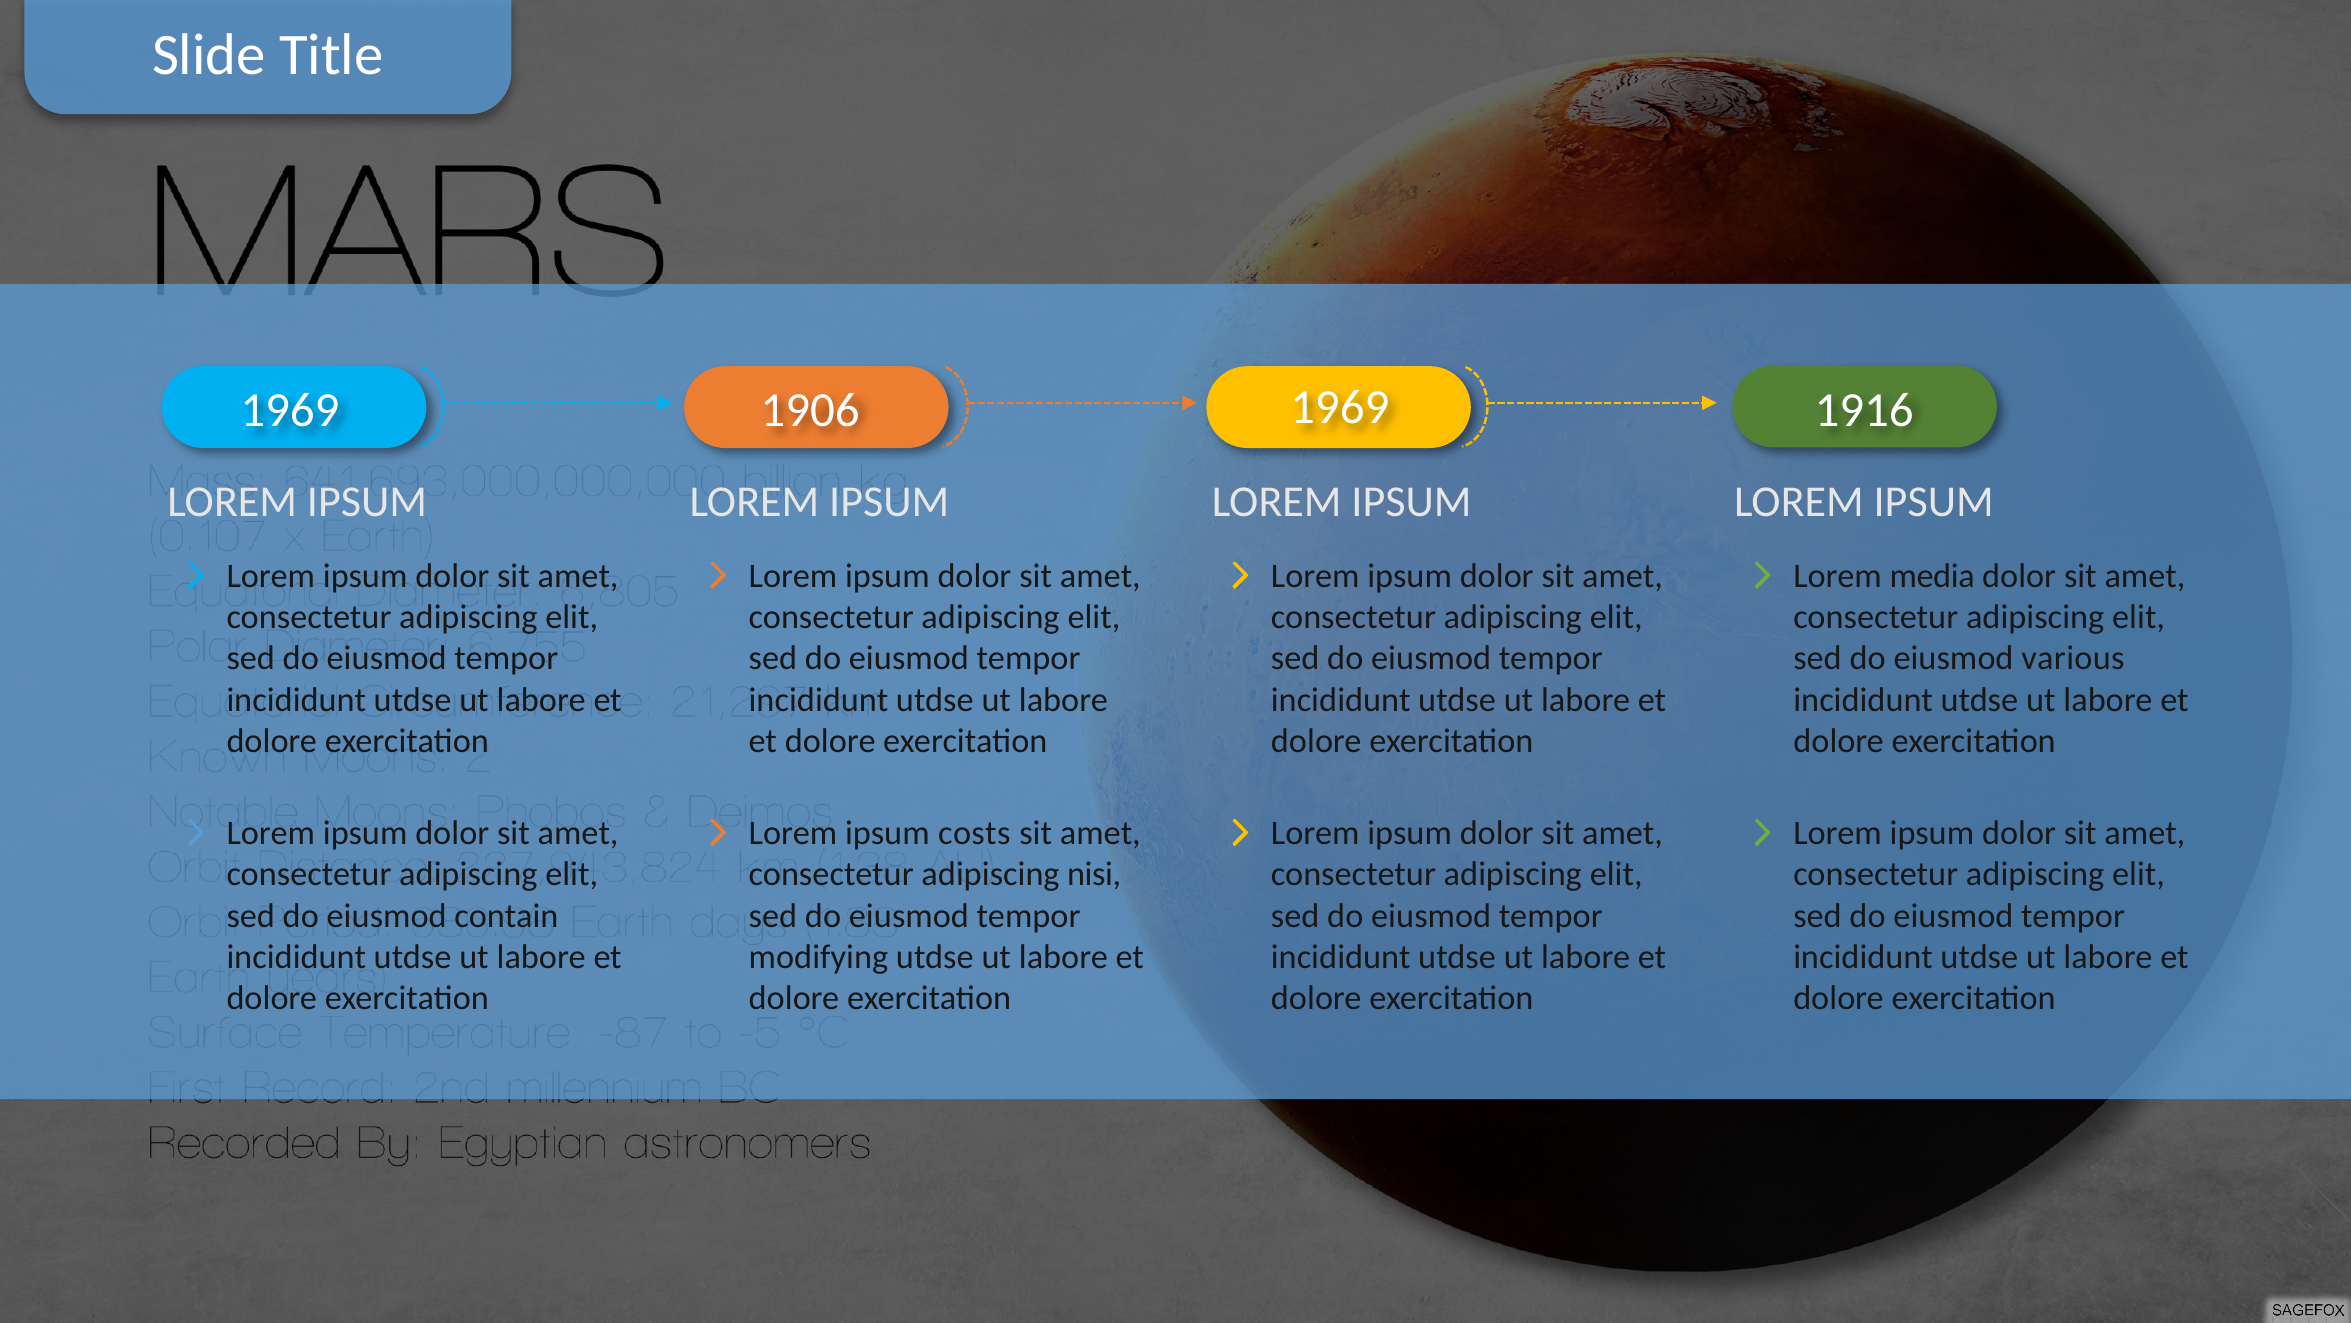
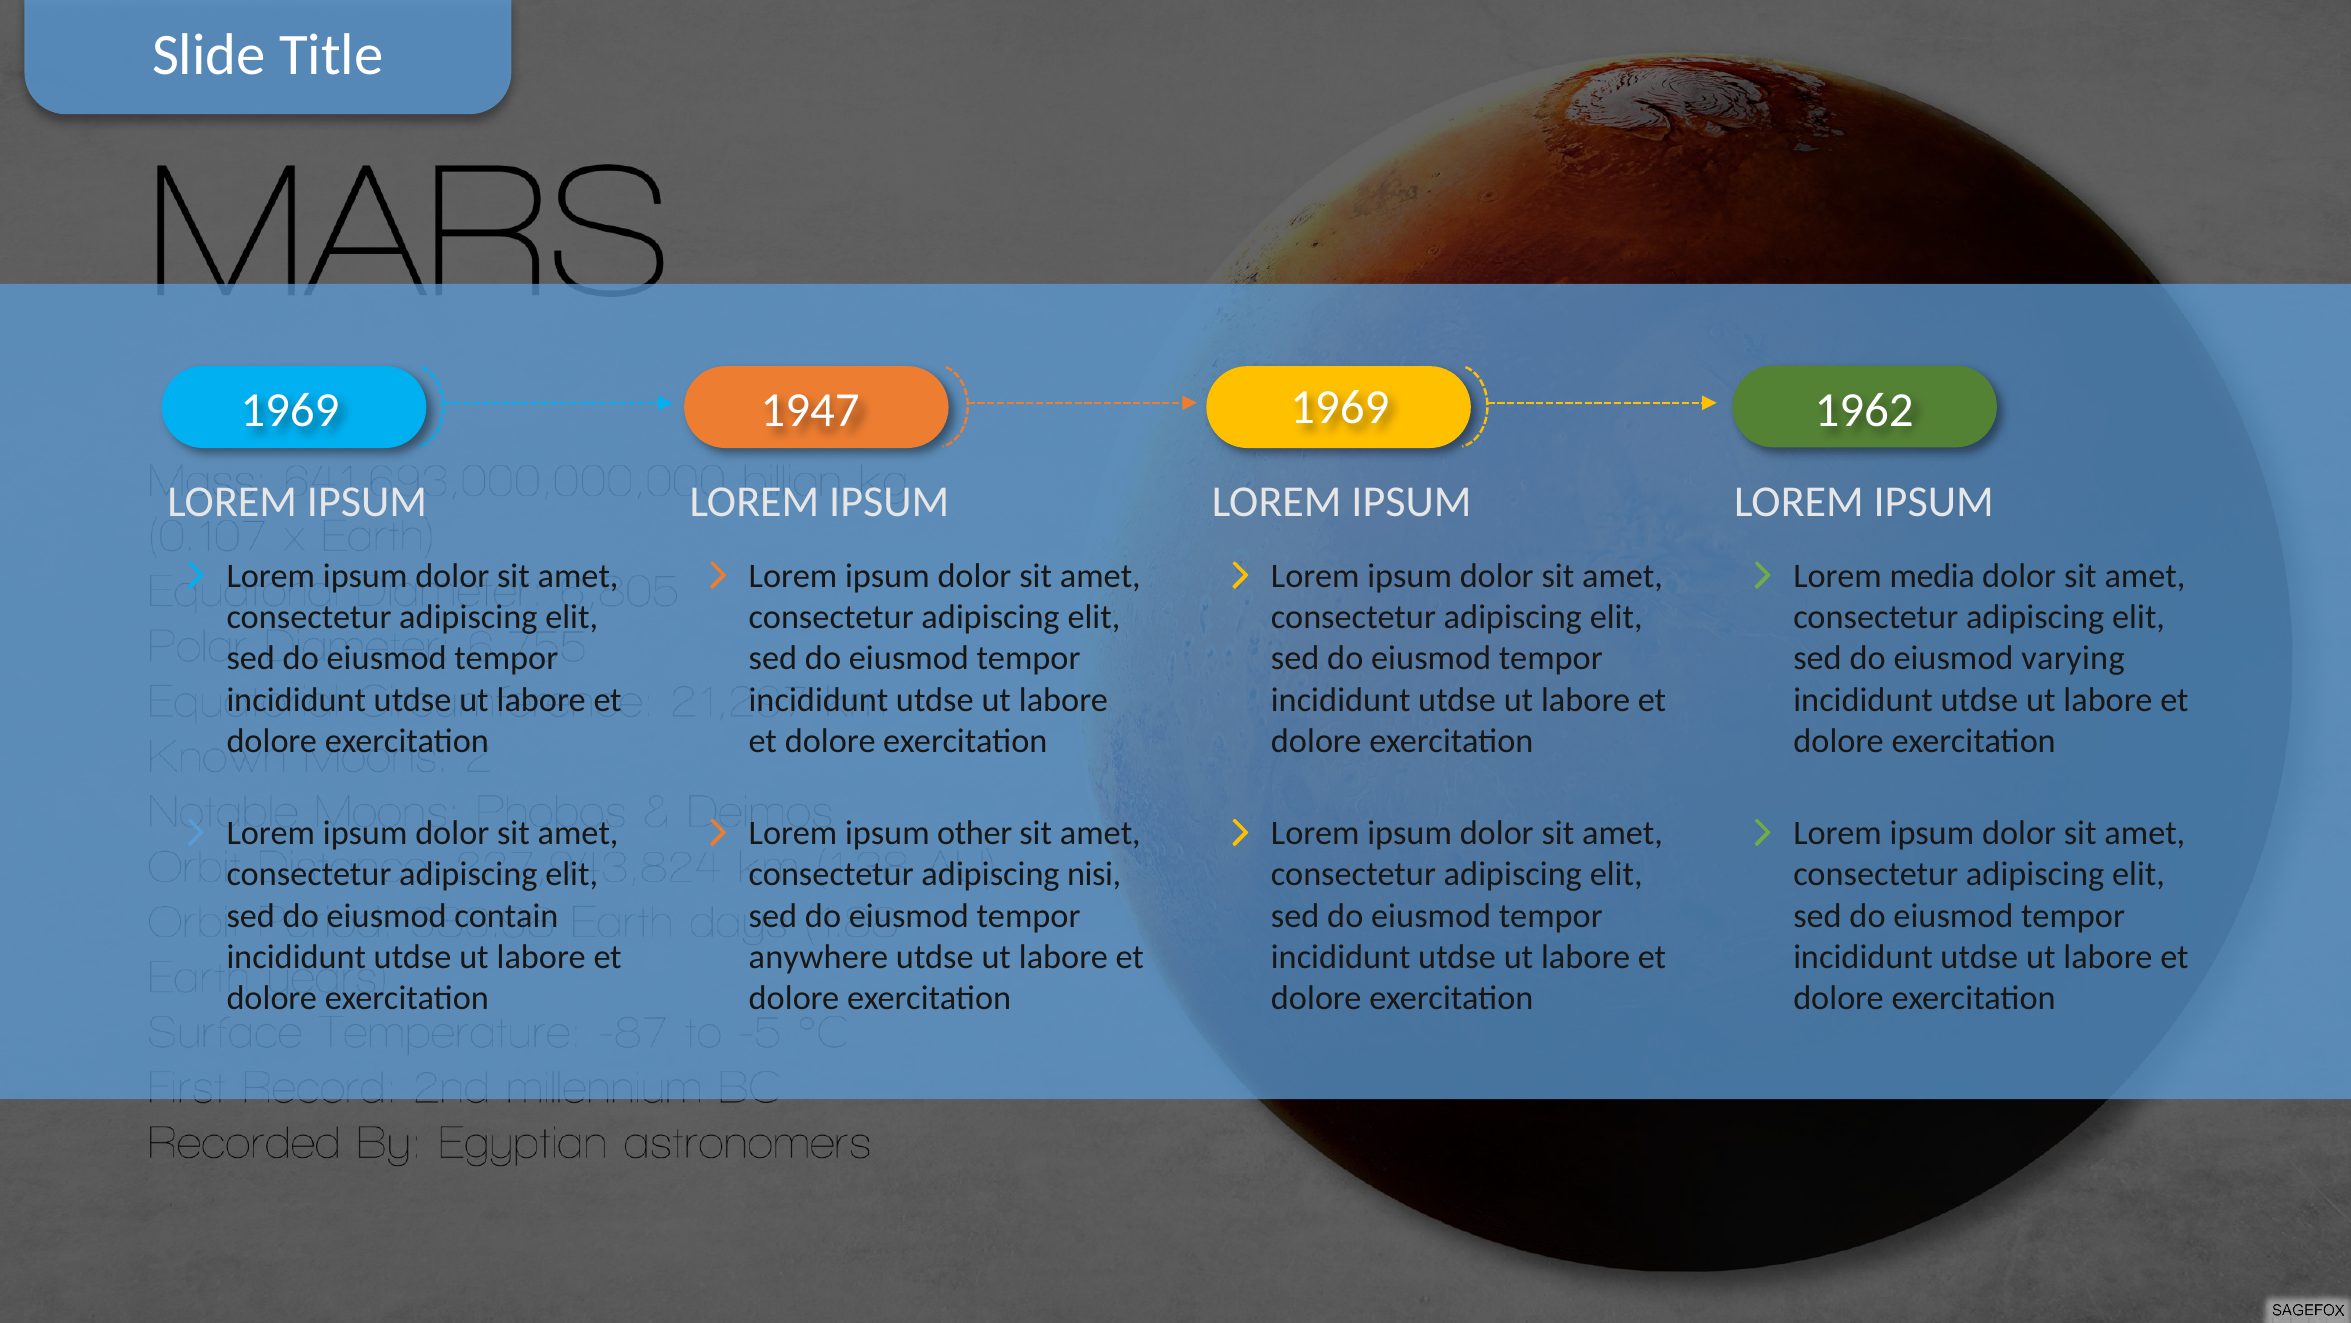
1906: 1906 -> 1947 (810, 410)
1916: 1916 -> 1962 (1864, 410)
various: various -> varying (2073, 658)
costs: costs -> other (975, 833)
modifying: modifying -> anywhere (818, 957)
